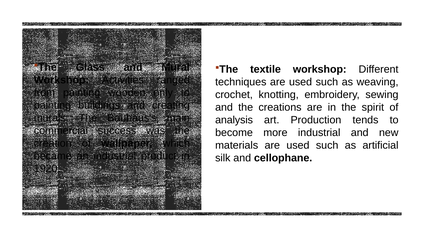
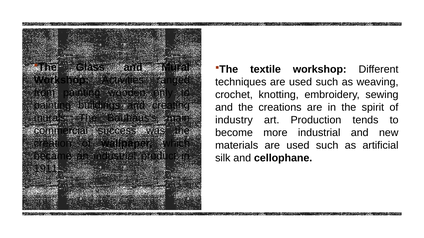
analysis: analysis -> industry (234, 120)
1920: 1920 -> 1911 (47, 169)
